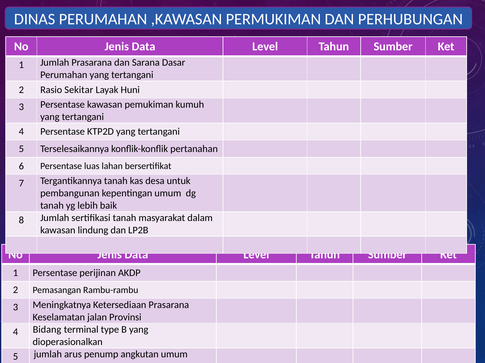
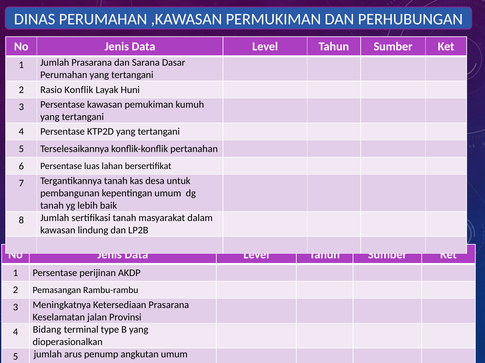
Sekitar: Sekitar -> Konflik (79, 90)
